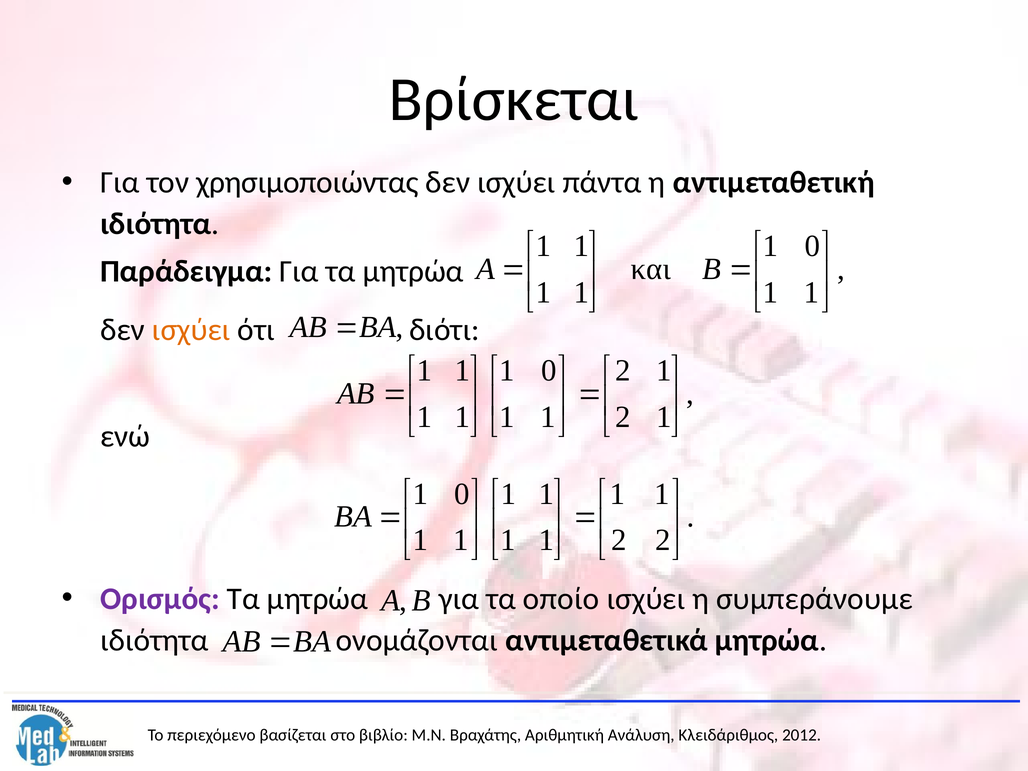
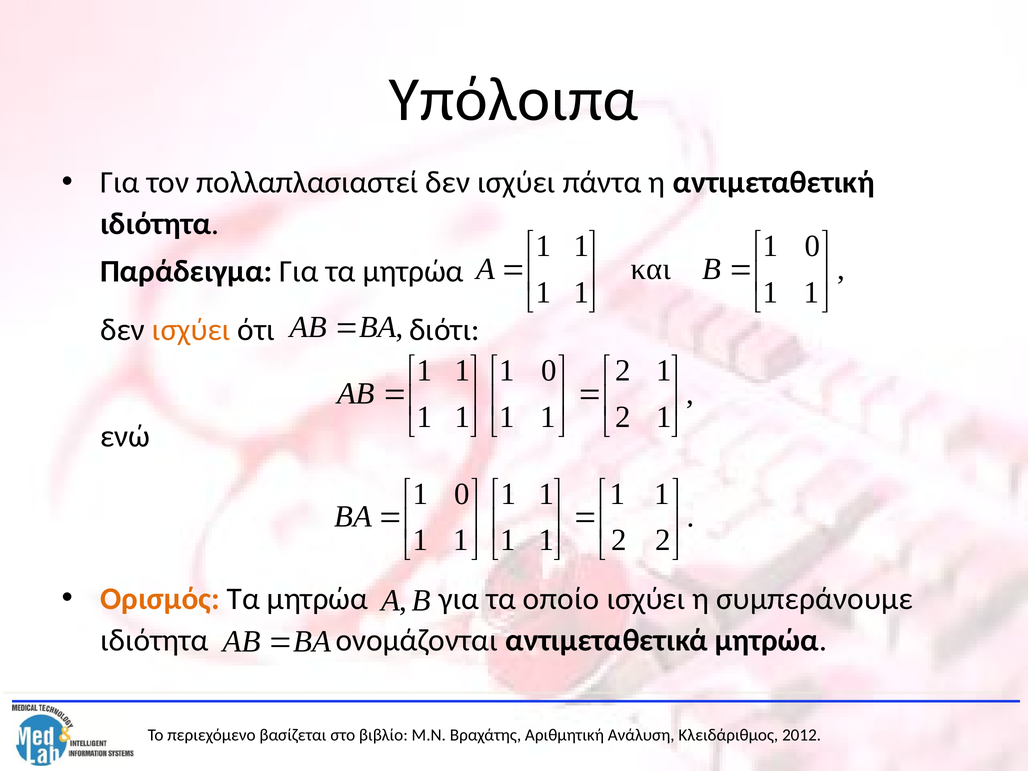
Βρίσκεται: Βρίσκεται -> Υπόλοιπα (514, 100)
χρησιμοποιώντας: χρησιμοποιώντας -> πολλαπλασιαστεί (307, 182)
Ορισμός colour: purple -> orange (160, 599)
